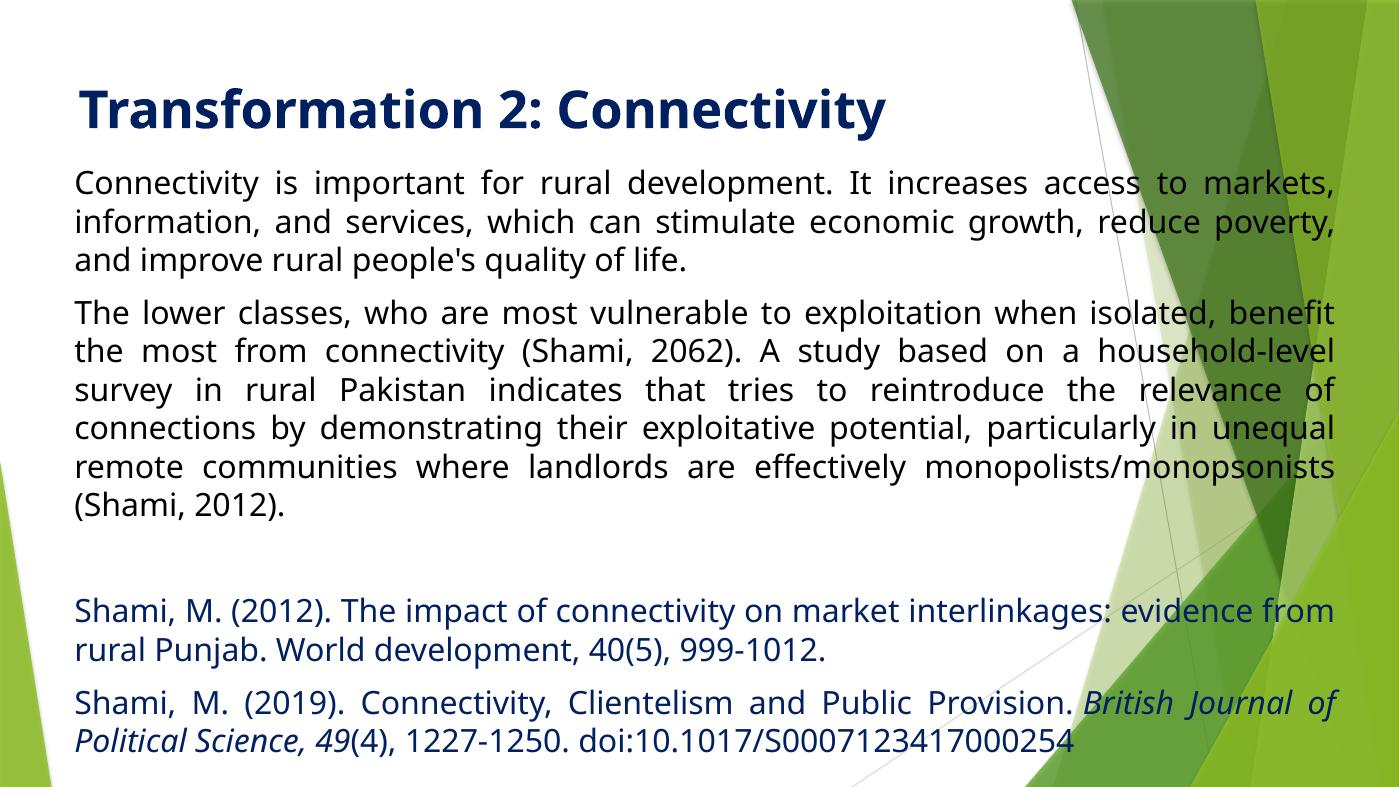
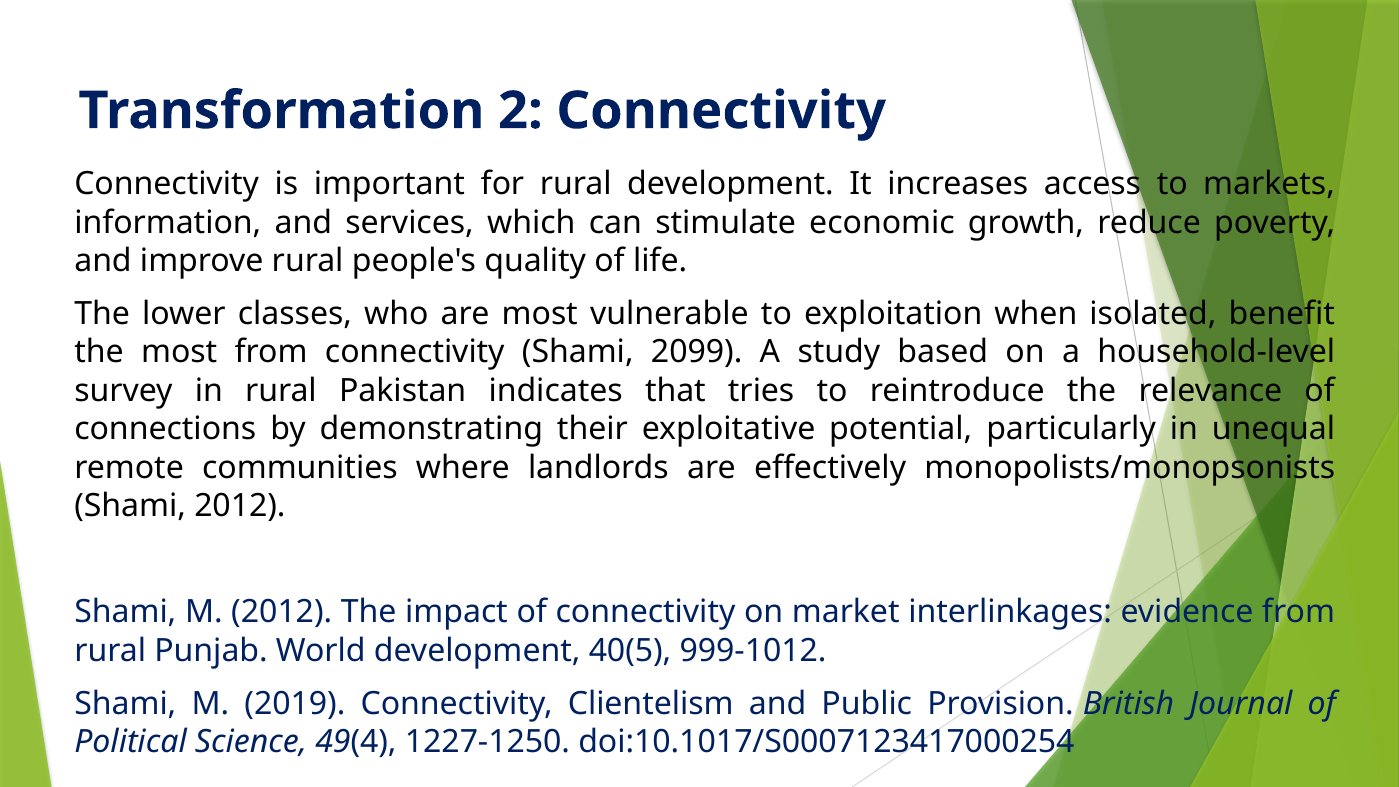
2062: 2062 -> 2099 (697, 352)
